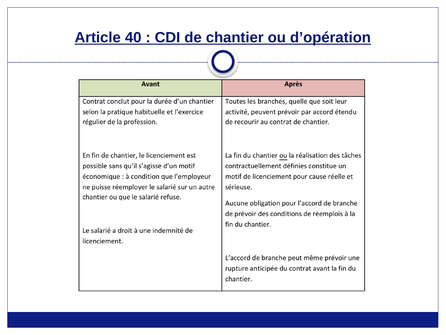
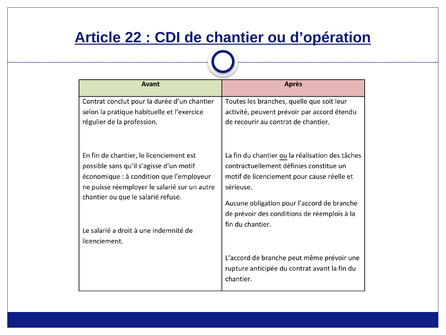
40: 40 -> 22 (133, 38)
